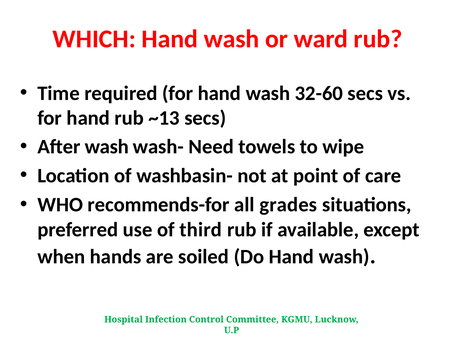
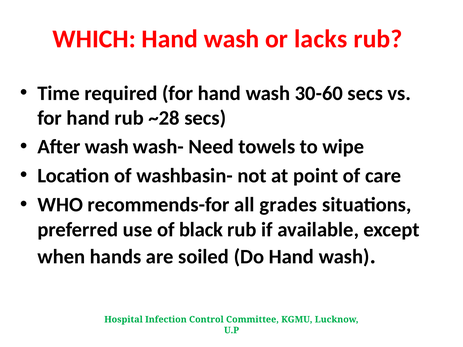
ward: ward -> lacks (321, 39)
32-60: 32-60 -> 30-60 (319, 93)
~13: ~13 -> ~28 (164, 118)
third: third -> black (201, 230)
